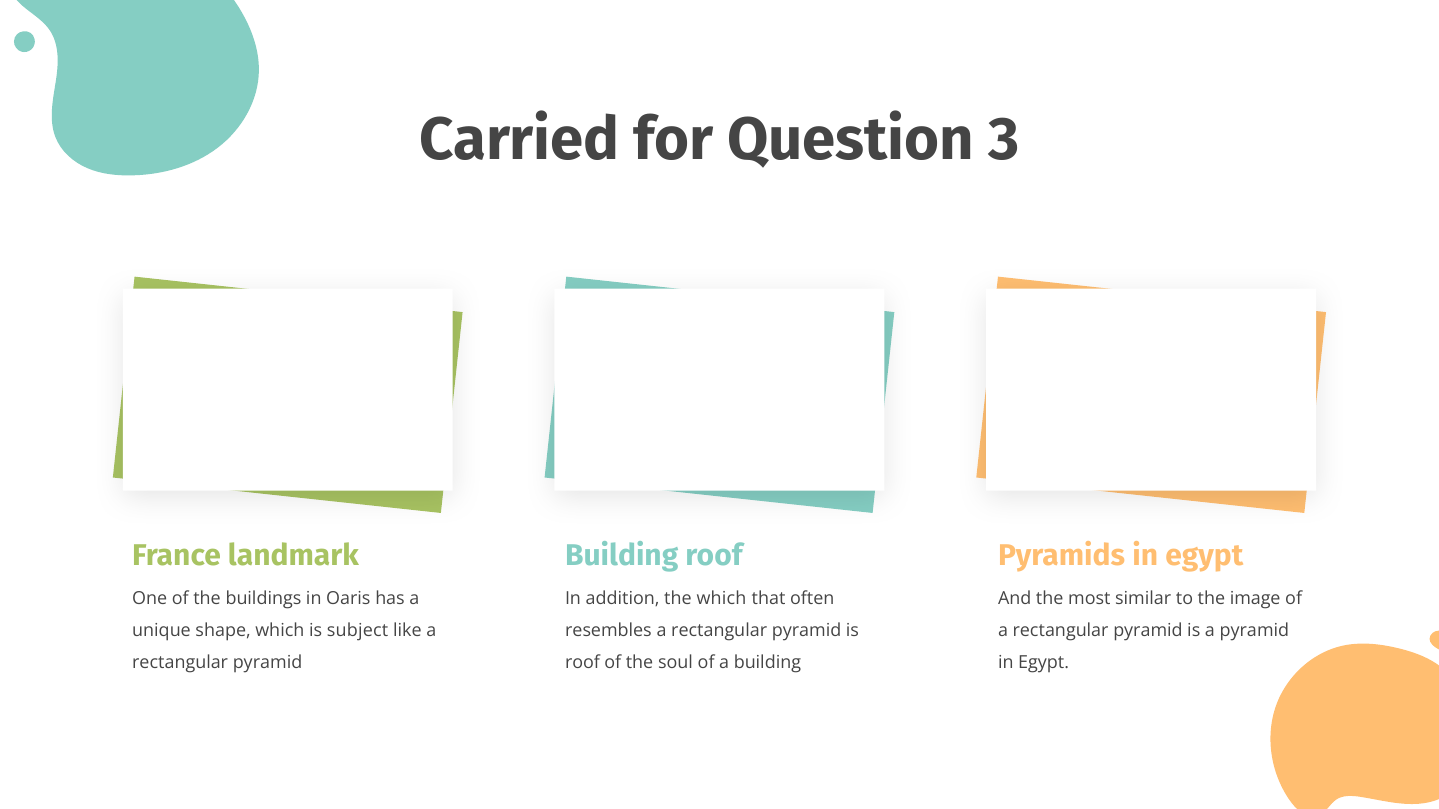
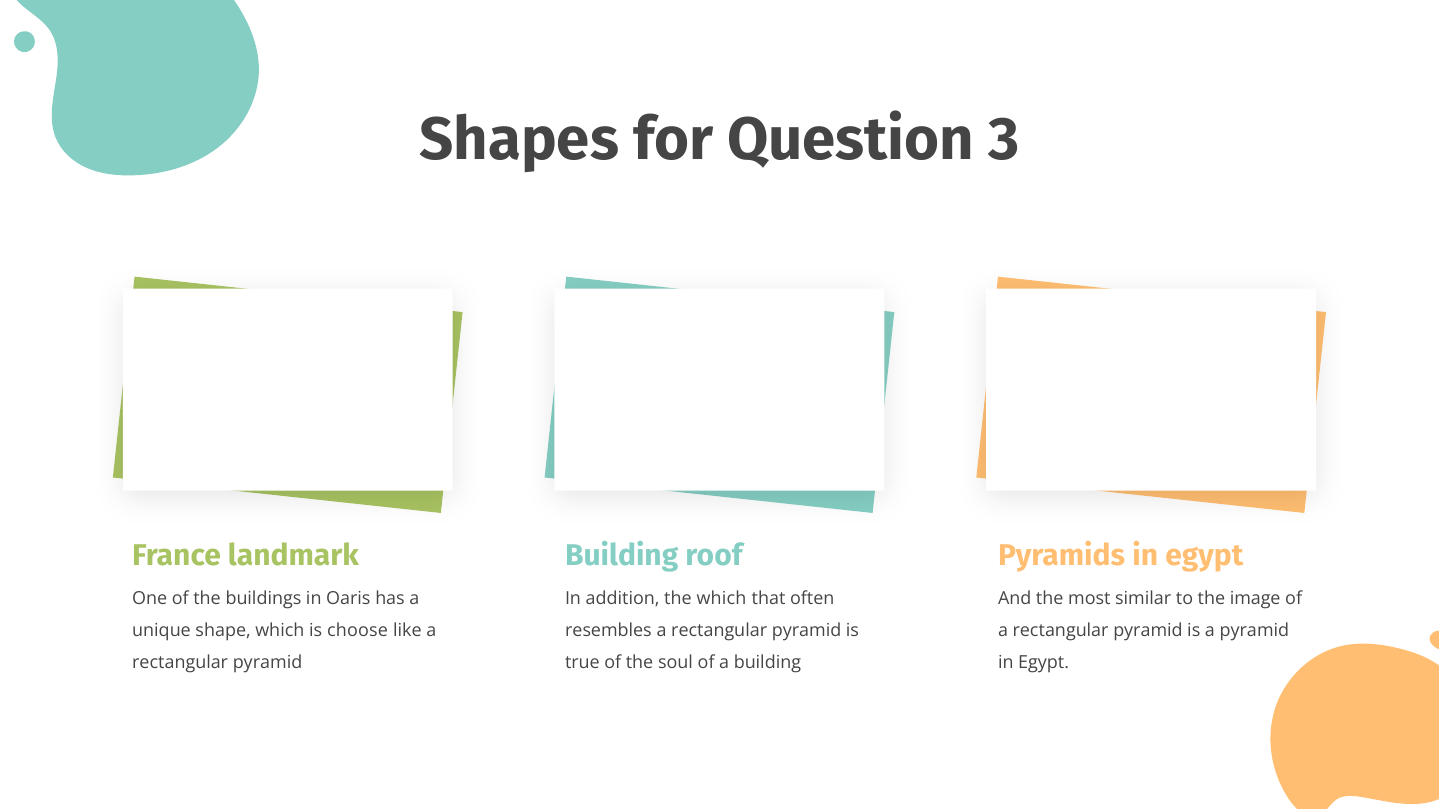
Carried: Carried -> Shapes (519, 139)
subject: subject -> choose (358, 631)
roof: roof -> true (582, 663)
